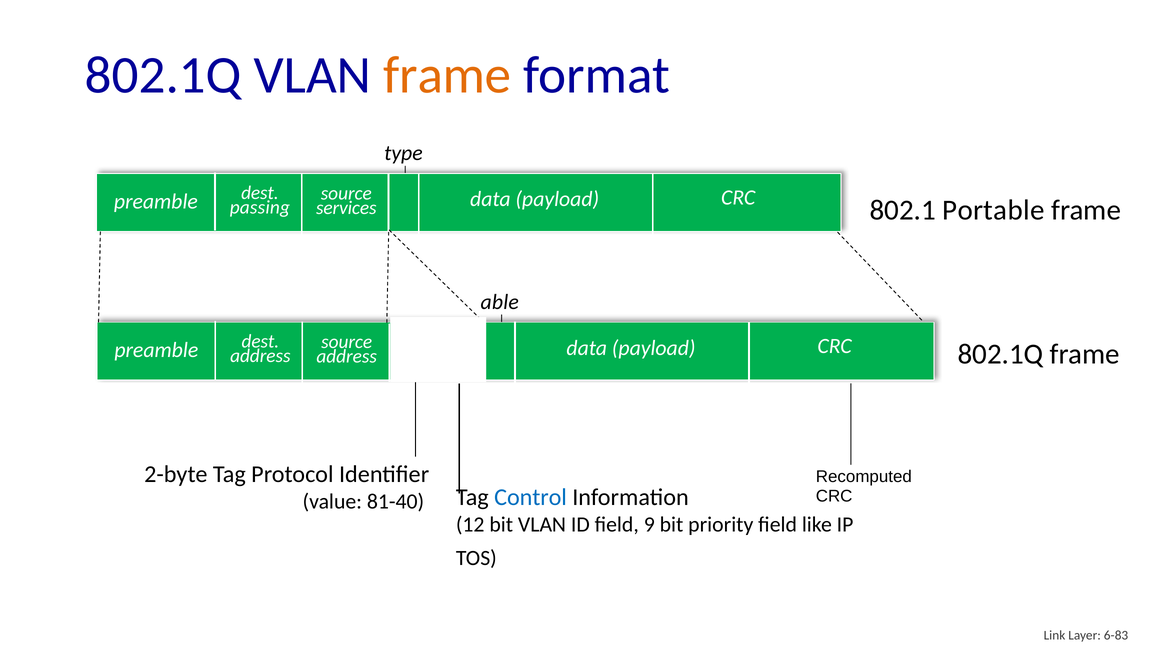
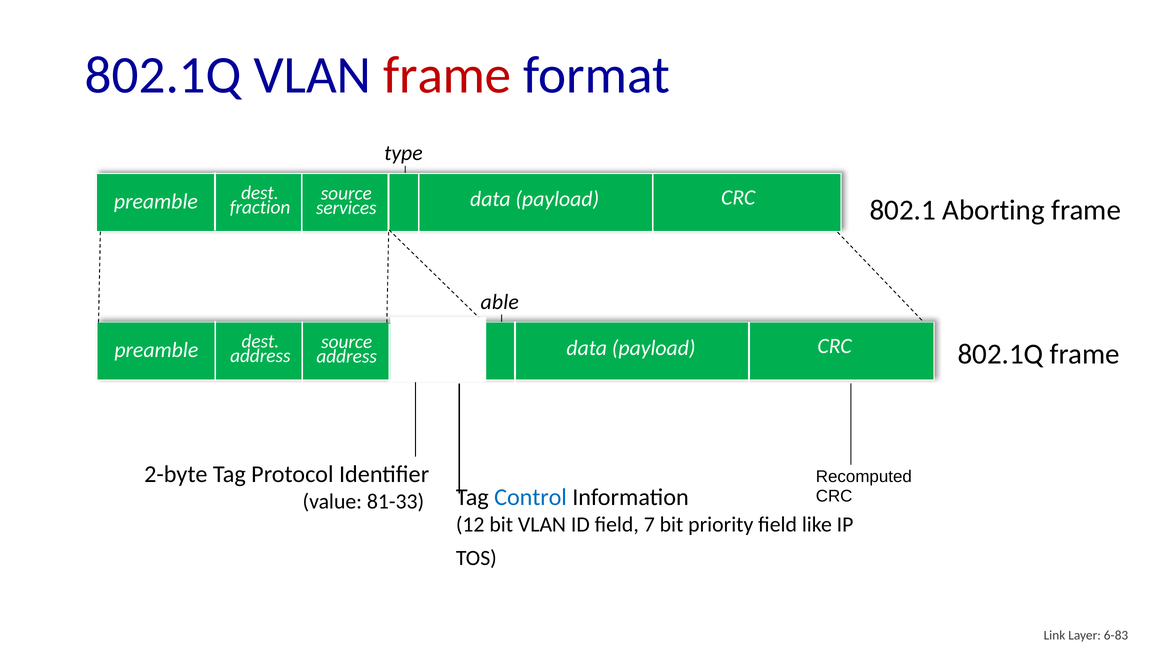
frame colour: orange -> red (447, 75)
Portable: Portable -> Aborting (994, 210)
passing: passing -> fraction (260, 208)
81-40: 81-40 -> 81-33 (396, 502)
9: 9 -> 7 (649, 525)
